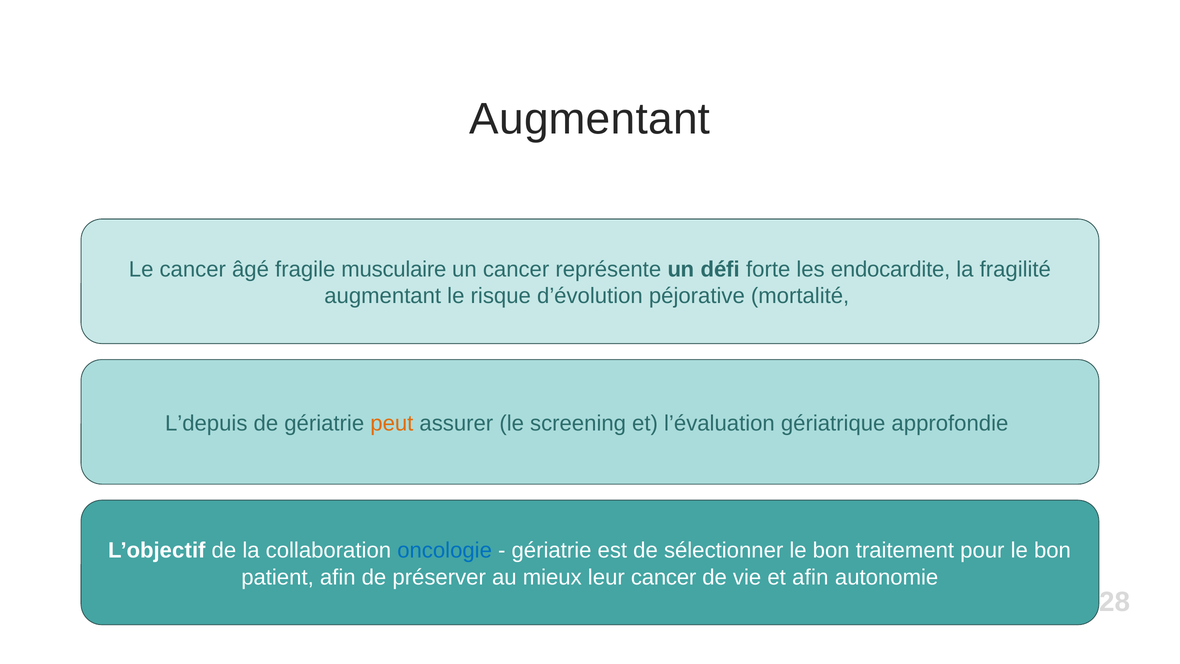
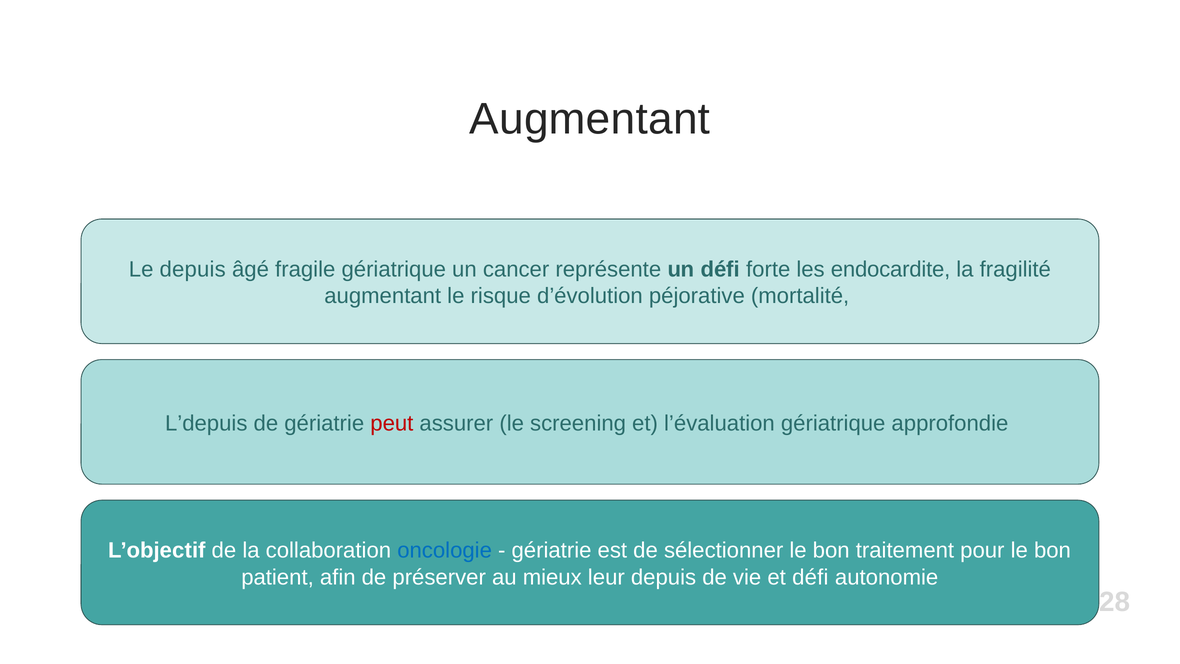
Le cancer: cancer -> depuis (193, 269)
fragile musculaire: musculaire -> gériatrique (394, 269)
peut colour: orange -> red (392, 423)
leur cancer: cancer -> depuis (664, 577)
et afin: afin -> défi (810, 577)
